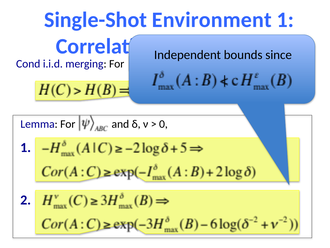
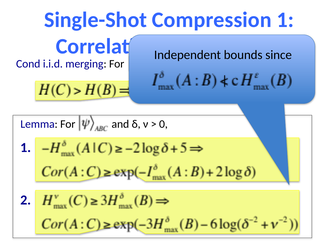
Environment: Environment -> Compression (212, 20)
